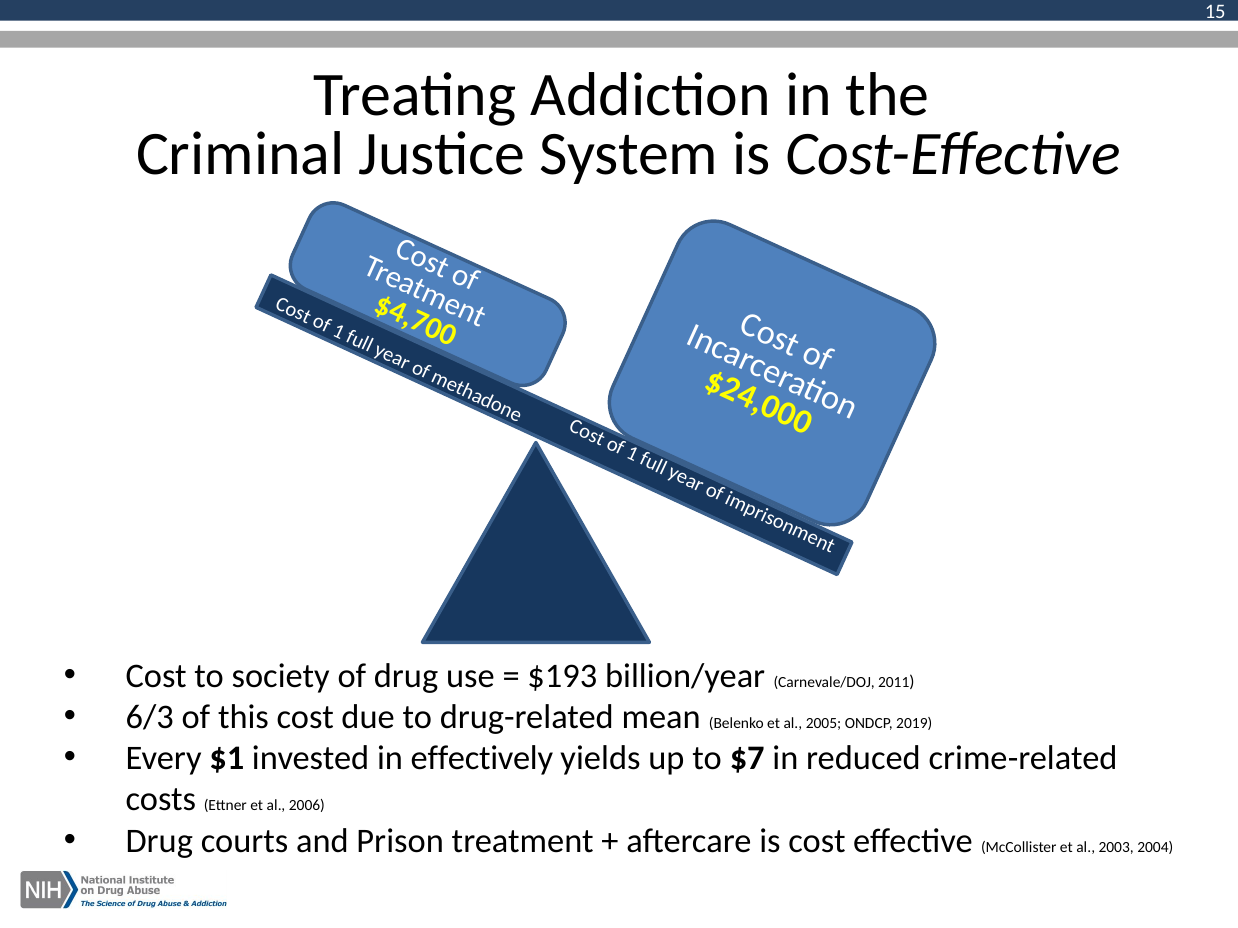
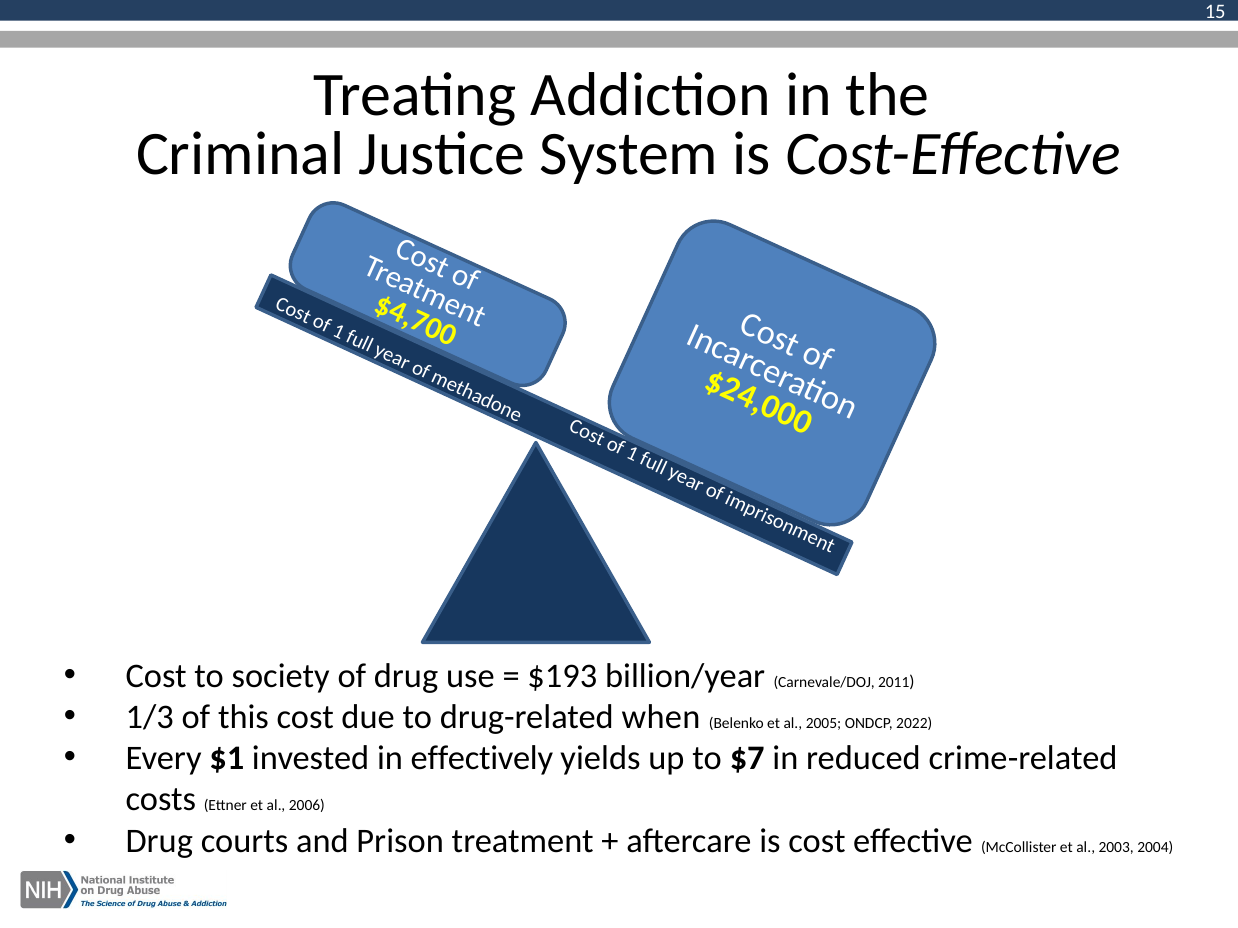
6/3: 6/3 -> 1/3 (150, 717)
mean: mean -> when (661, 717)
2019: 2019 -> 2022 (914, 724)
